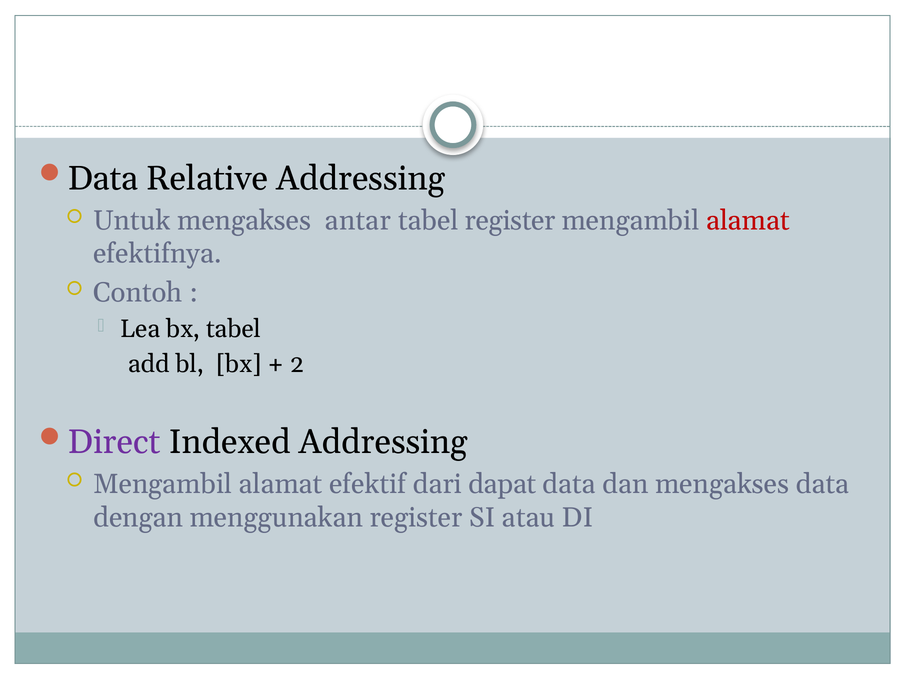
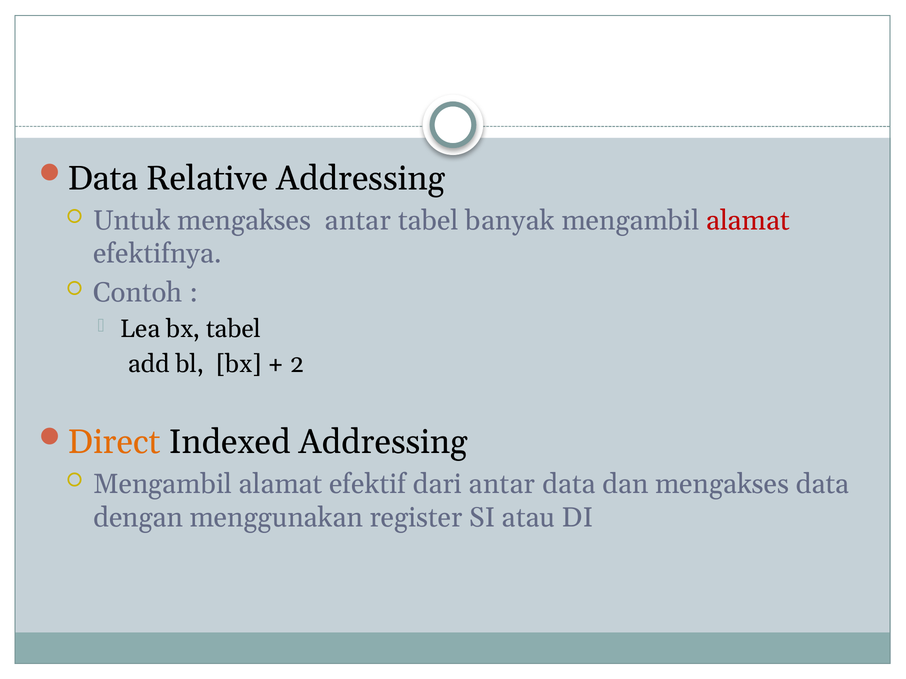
tabel register: register -> banyak (510, 221)
Direct colour: purple -> orange (114, 443)
dari dapat: dapat -> antar (502, 485)
